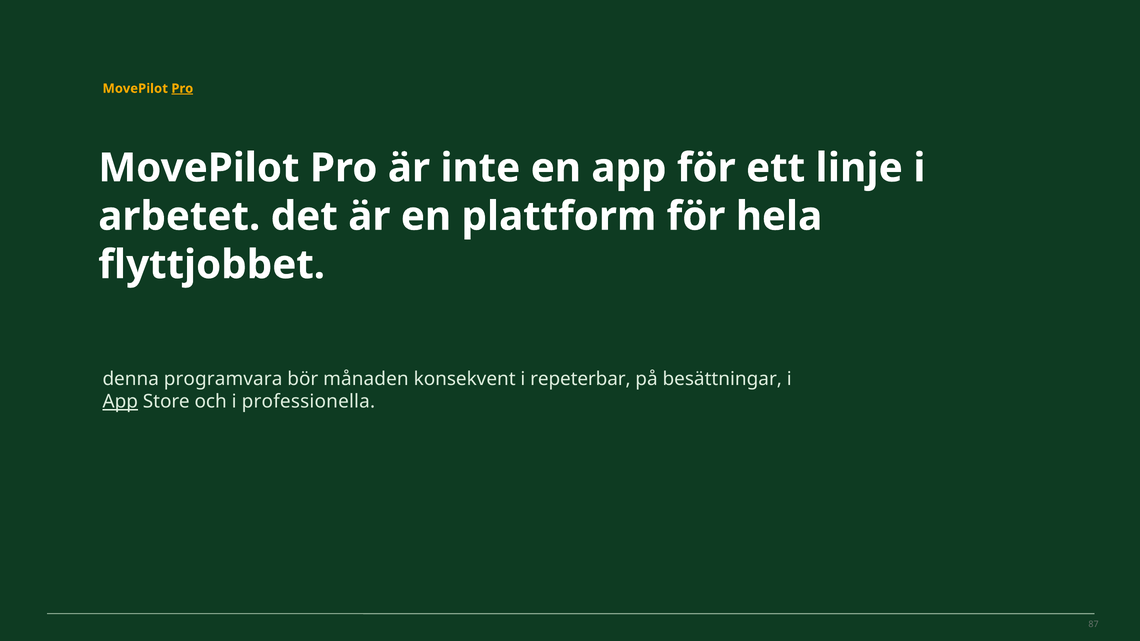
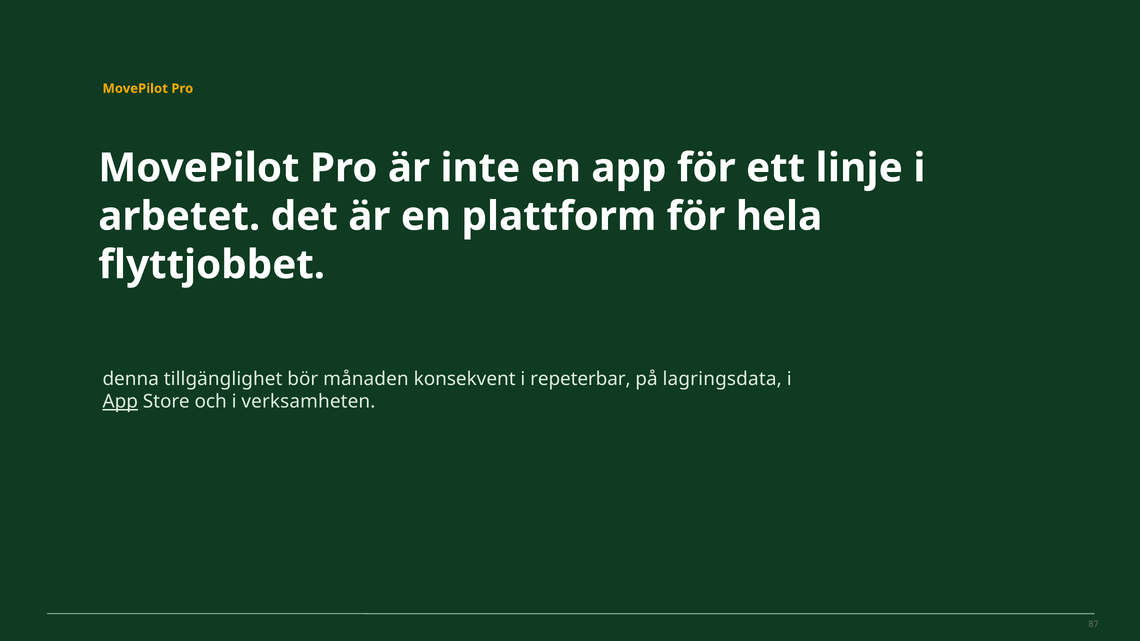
Pro underline: present -> none (182, 89)
programvara: programvara -> tillgänglighet (223, 379)
besättningar: besättningar -> lagringsdata (722, 379)
professionella: professionella -> verksamheten (308, 402)
